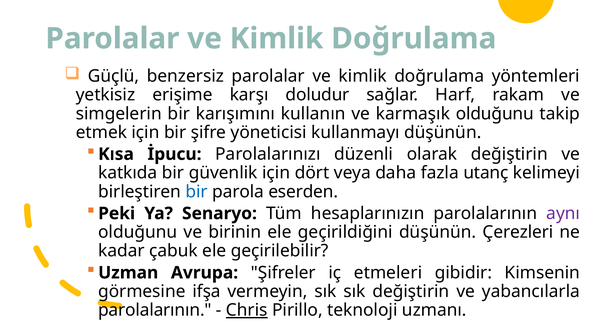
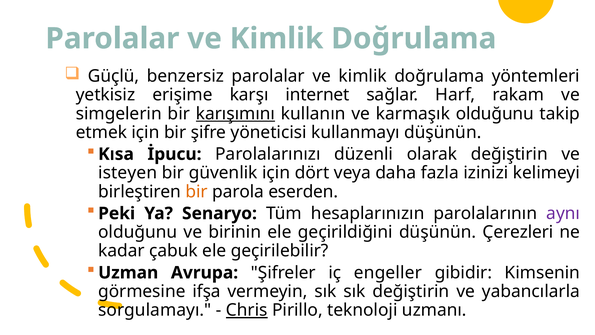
doludur: doludur -> internet (318, 95)
karışımını underline: none -> present (235, 114)
katkıda: katkıda -> isteyen (128, 173)
utanç: utanç -> izinizi (486, 173)
bir colour: blue -> orange (197, 191)
etmeleri: etmeleri -> engeller (388, 272)
parolalarının: parolalarının -> sorgulamayı (155, 310)
